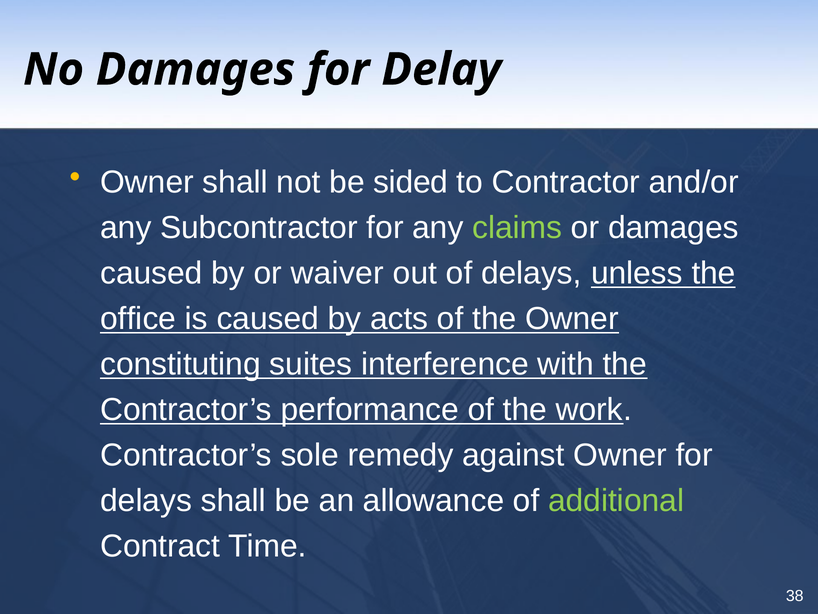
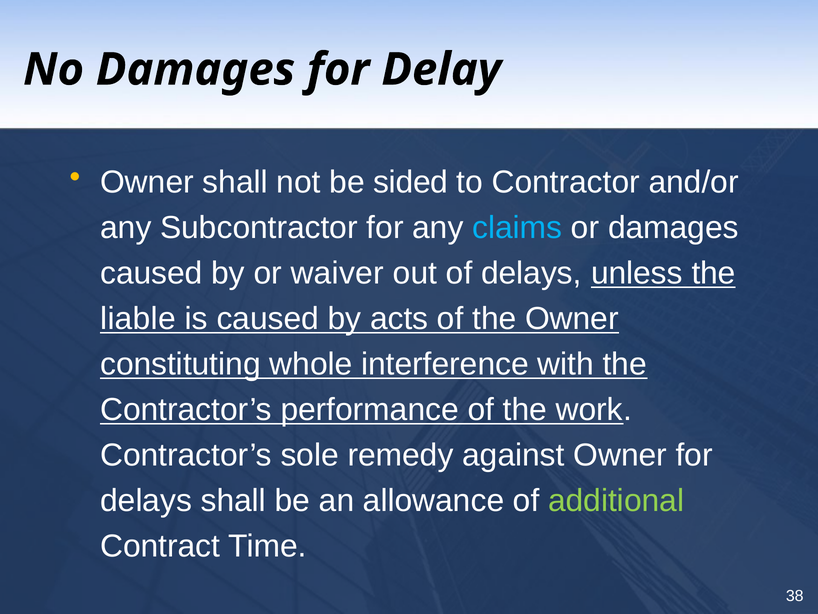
claims colour: light green -> light blue (517, 228)
office: office -> liable (138, 319)
suites: suites -> whole (311, 364)
